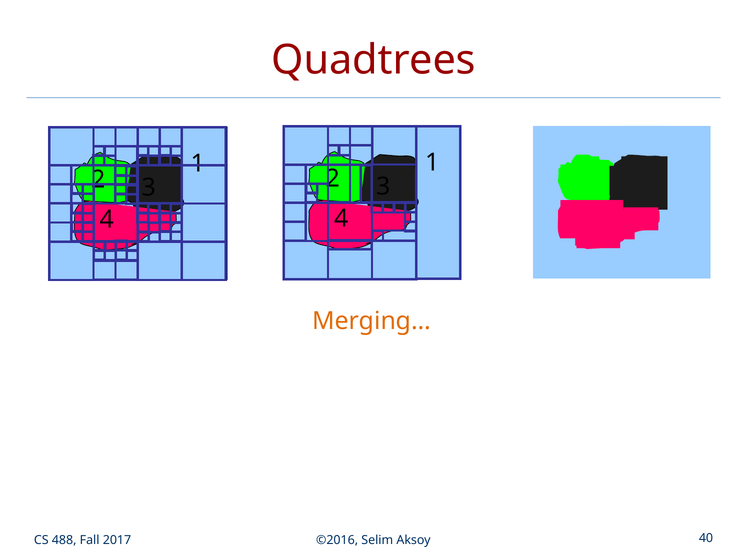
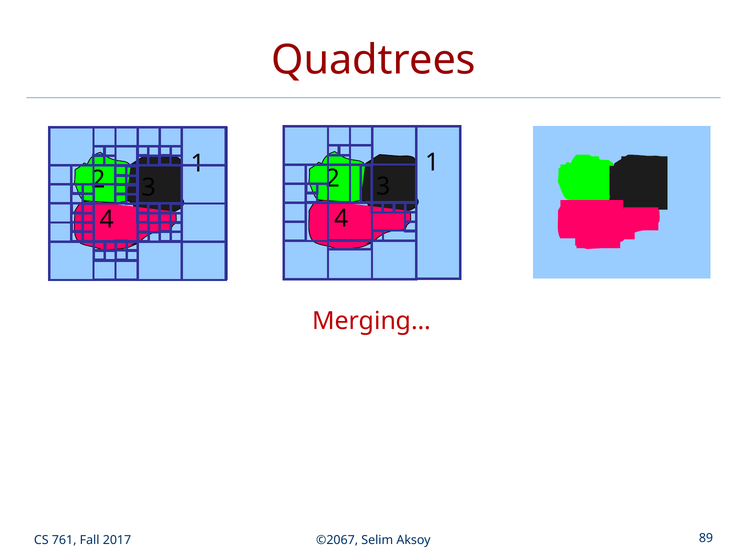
Merging… colour: orange -> red (372, 321)
488: 488 -> 761 (64, 540)
©2016: ©2016 -> ©2067 (337, 540)
40: 40 -> 89 (706, 538)
